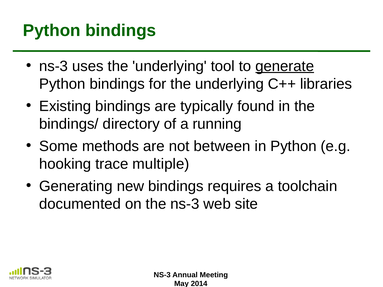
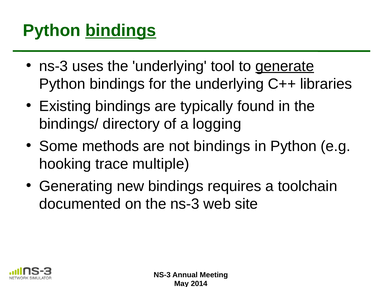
bindings underline: none -> present (121, 31)
running: running -> logging (217, 124)
not between: between -> bindings (222, 146)
